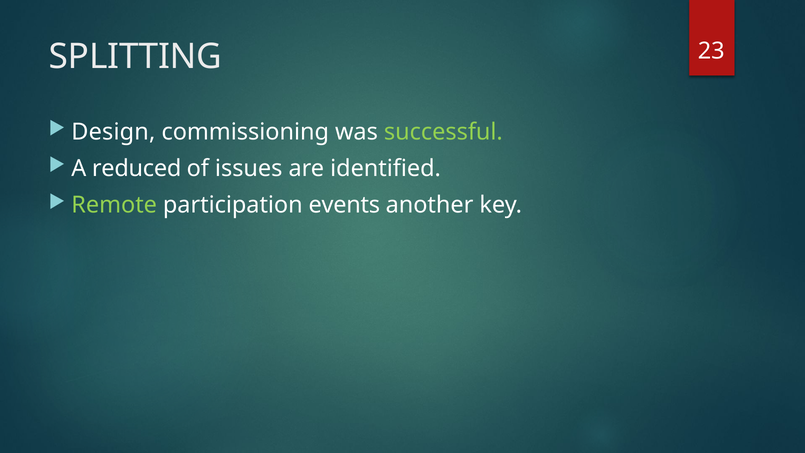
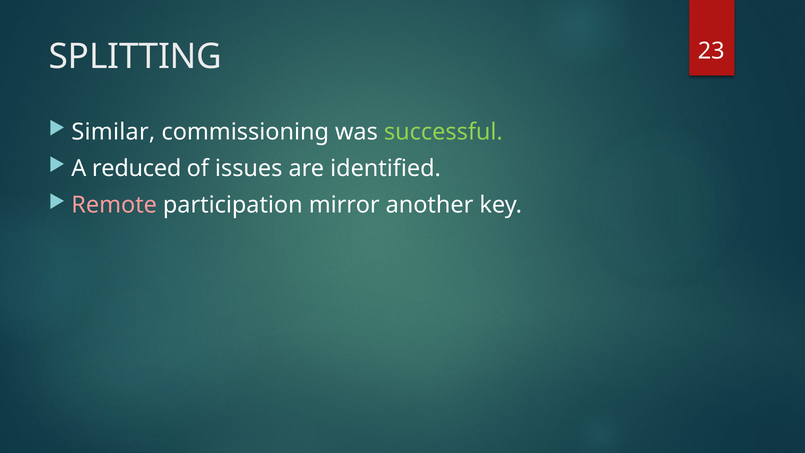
Design: Design -> Similar (113, 132)
Remote colour: light green -> pink (114, 205)
events: events -> mirror (344, 205)
